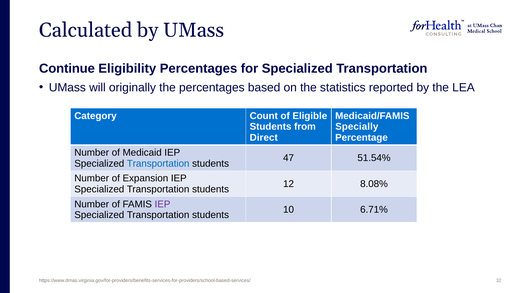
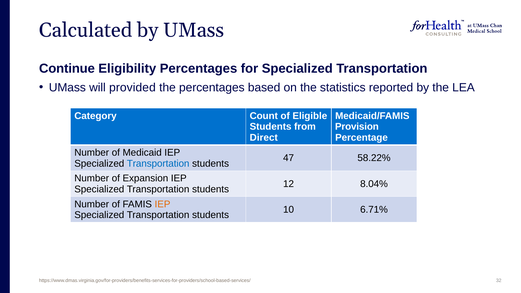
originally: originally -> provided (132, 88)
Specially: Specially -> Provision (357, 127)
51.54%: 51.54% -> 58.22% (374, 158)
8.08%: 8.08% -> 8.04% (374, 184)
IEP colour: purple -> orange (162, 204)
